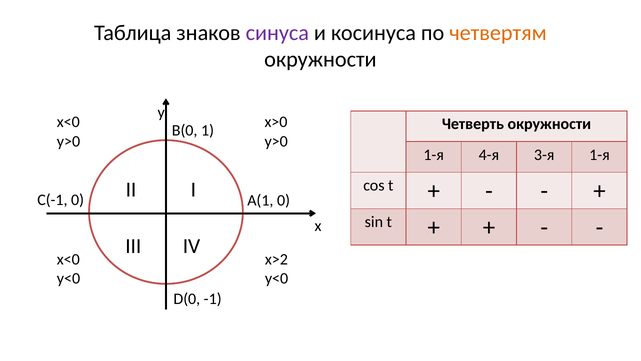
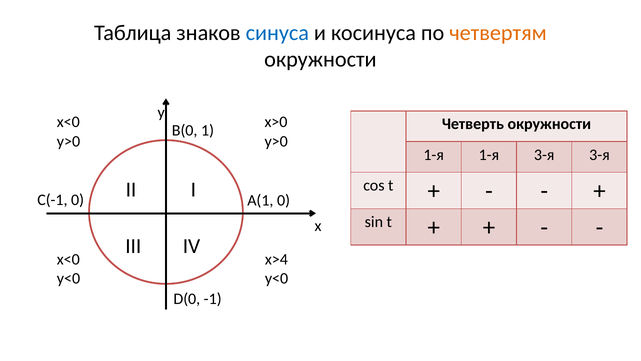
синуса colour: purple -> blue (277, 33)
1-я 4-я: 4-я -> 1-я (489, 155)
3-я 1-я: 1-я -> 3-я (599, 155)
x>2: x>2 -> x>4 (276, 259)
